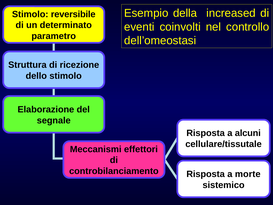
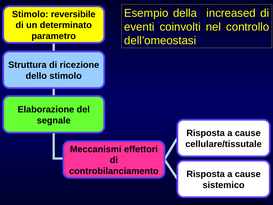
alcuni: alcuni -> cause (248, 133)
controbilanciamento Risposta a morte: morte -> cause (248, 174)
